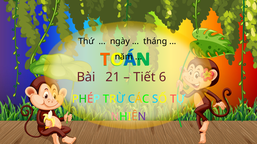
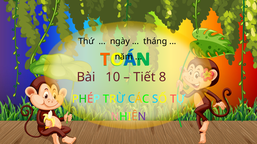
21: 21 -> 10 (113, 77)
6: 6 -> 8 (163, 77)
